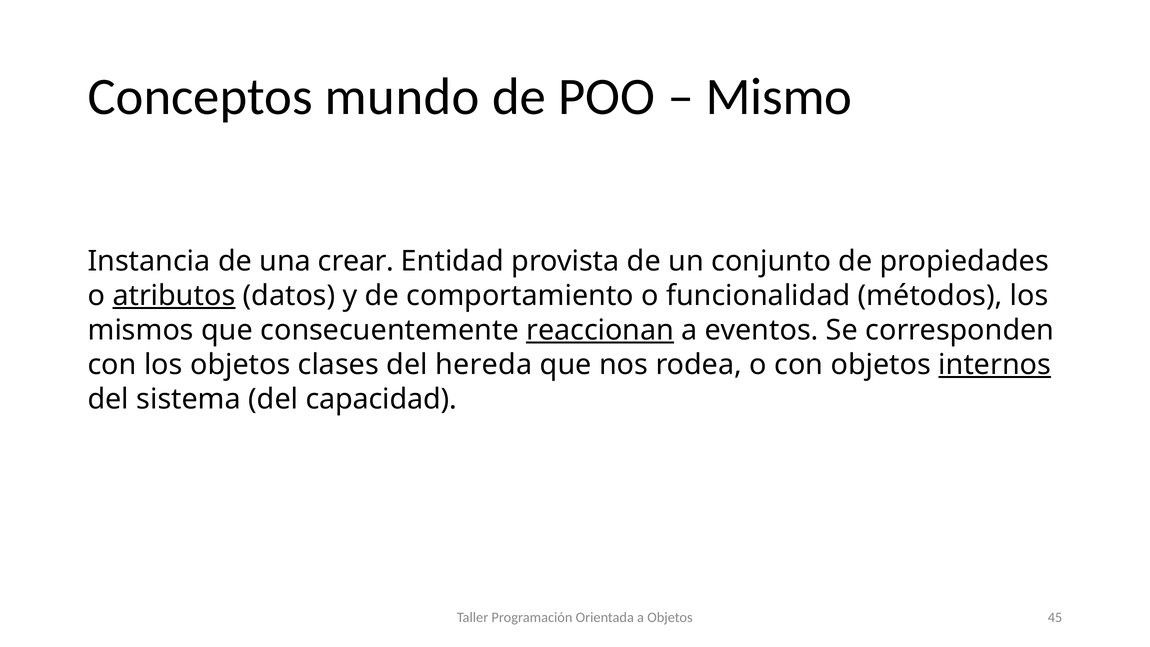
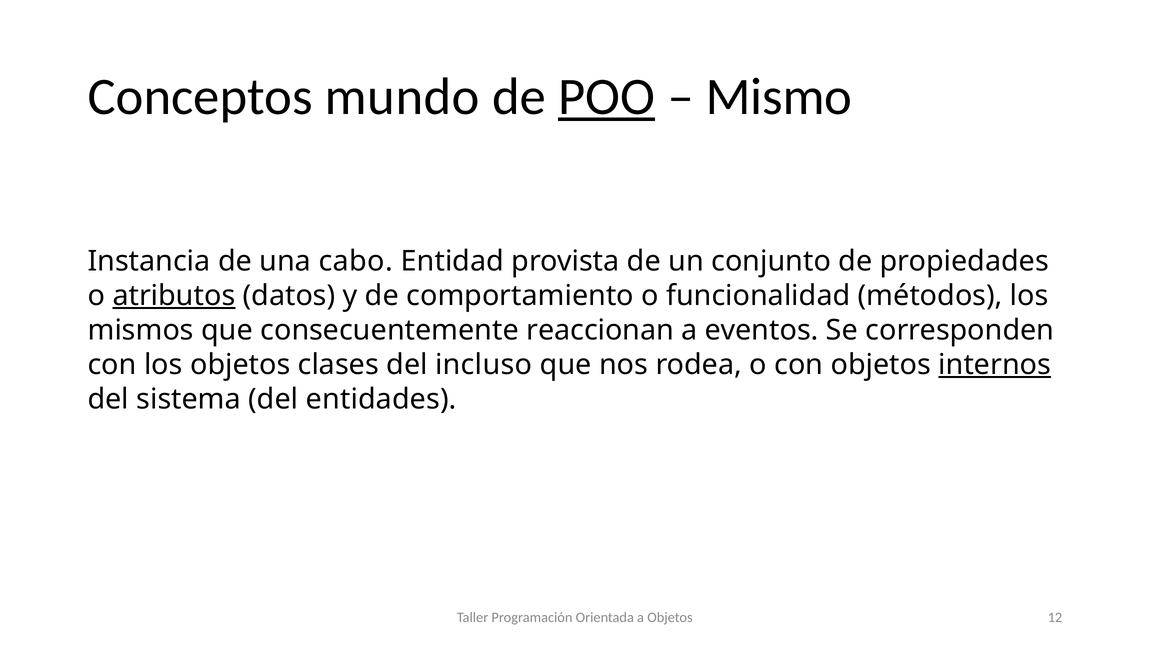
POO underline: none -> present (607, 97)
crear: crear -> cabo (356, 261)
reaccionan underline: present -> none (600, 330)
hereda: hereda -> incluso (484, 365)
capacidad: capacidad -> entidades (381, 399)
45: 45 -> 12 (1055, 618)
